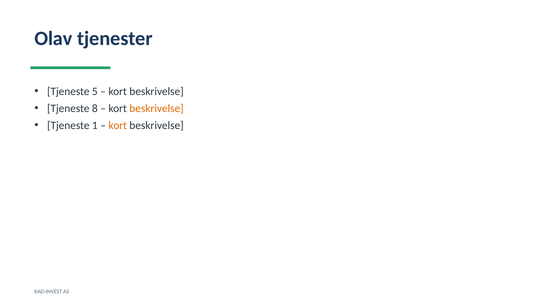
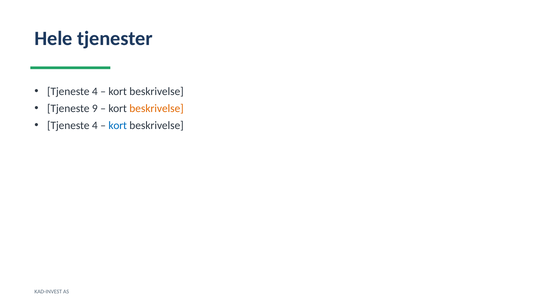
Olav: Olav -> Hele (53, 39)
5: 5 -> 4 (95, 92)
8: 8 -> 9 (95, 109)
1: 1 -> 4 (95, 125)
kort colour: orange -> blue (118, 125)
